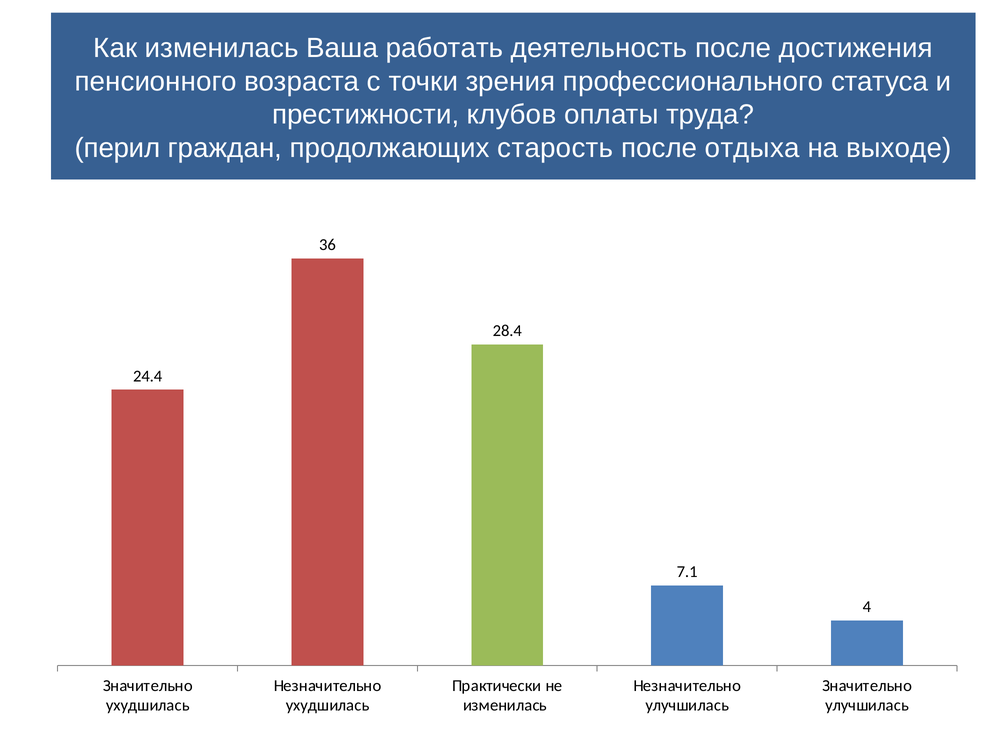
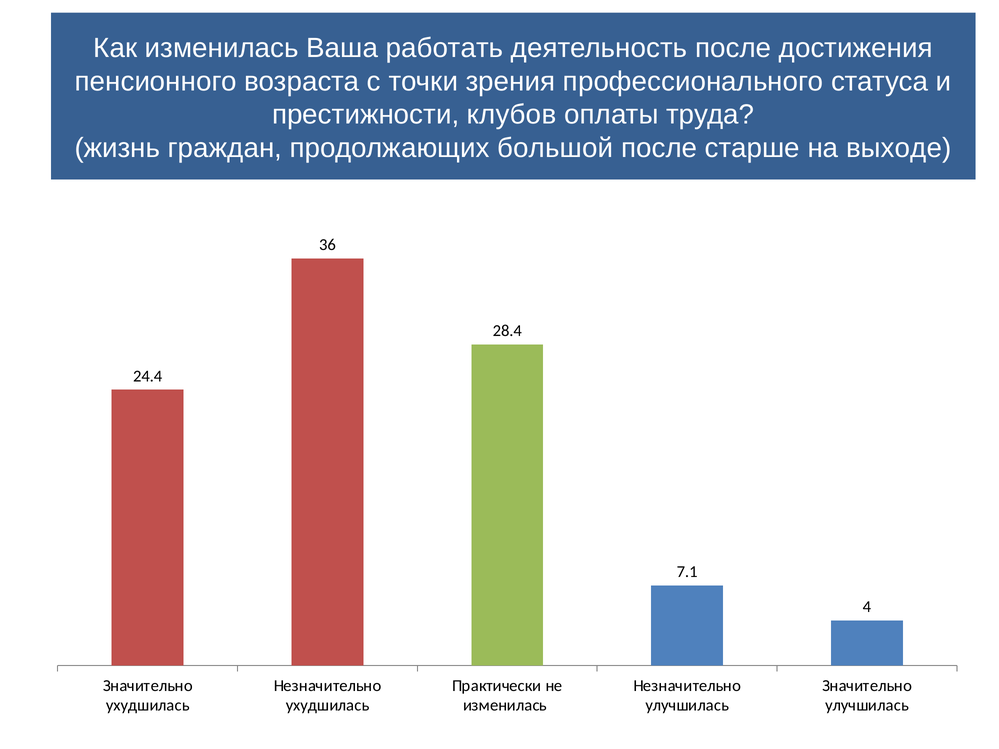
перил: перил -> жизнь (117, 148)
старость: старость -> большой (555, 148)
отдыха: отдыха -> старше (752, 148)
